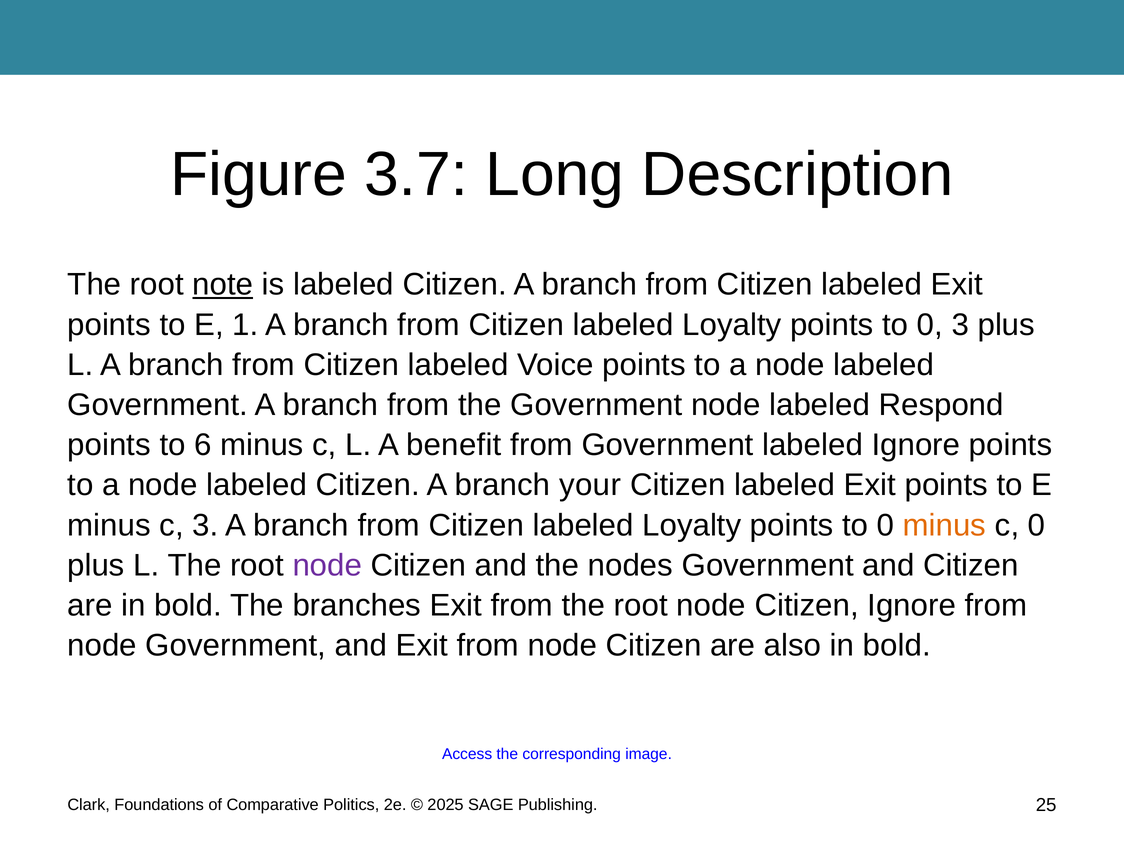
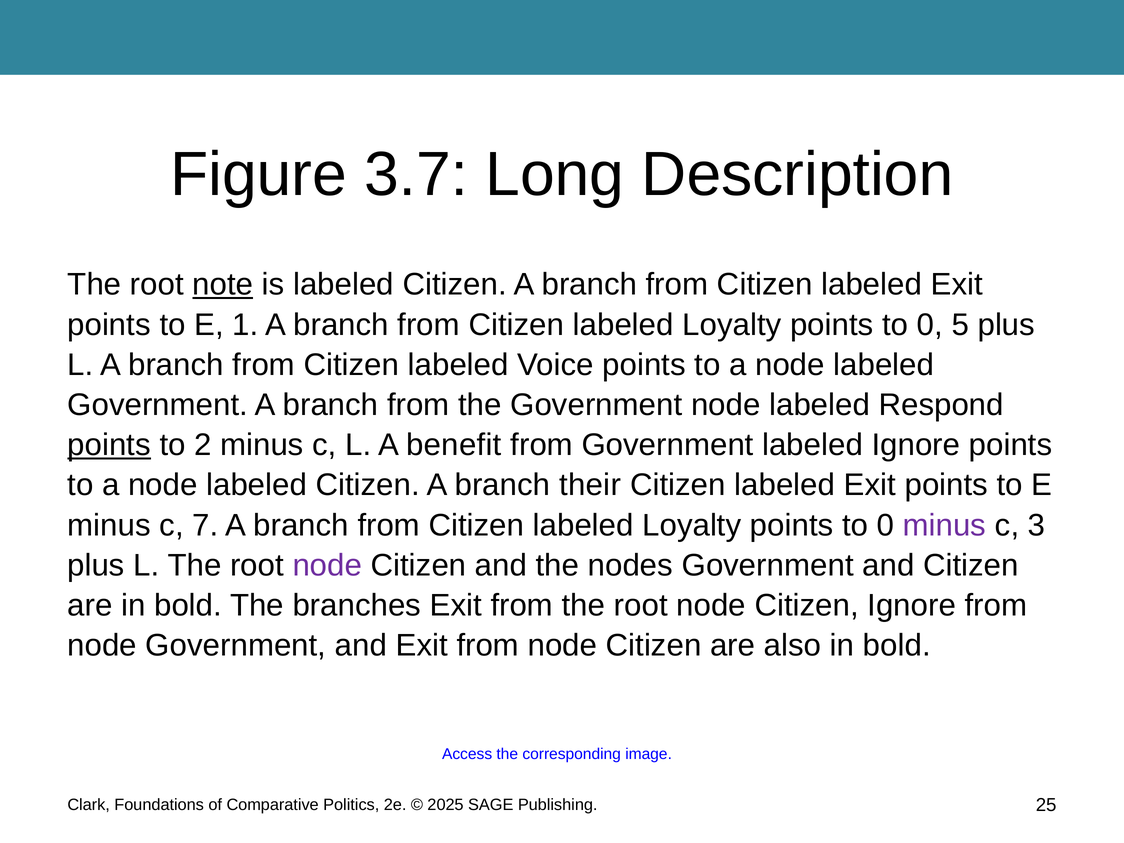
0 3: 3 -> 5 (960, 325)
points underline: none -> present (109, 445)
6: 6 -> 2 (203, 445)
your: your -> their (590, 485)
c 3: 3 -> 7 (205, 525)
minus colour: orange -> purple (944, 525)
c 0: 0 -> 3 (1037, 525)
